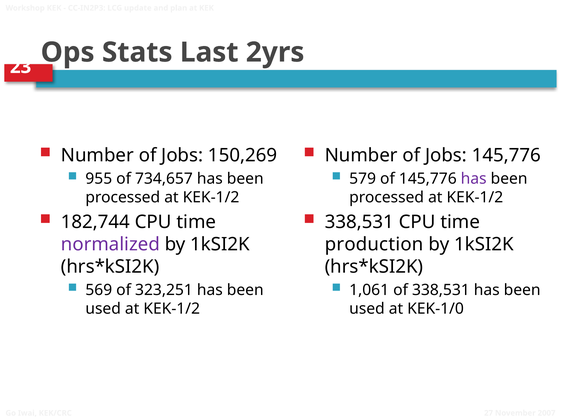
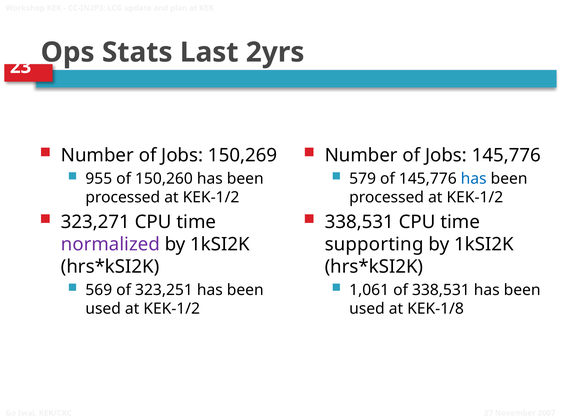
734,657: 734,657 -> 150,260 (164, 179)
has colour: purple -> blue (474, 179)
182,744: 182,744 -> 323,271 (95, 222)
production: production -> supporting (374, 245)
KEK-1/0: KEK-1/0 -> KEK-1/8 (436, 309)
